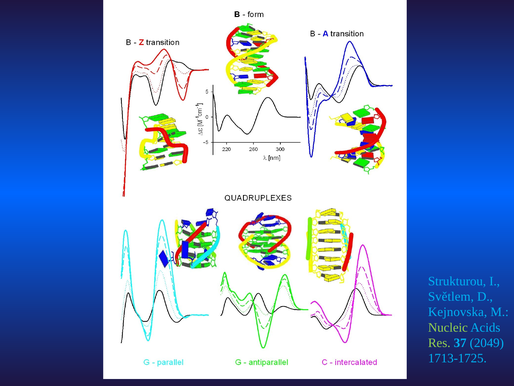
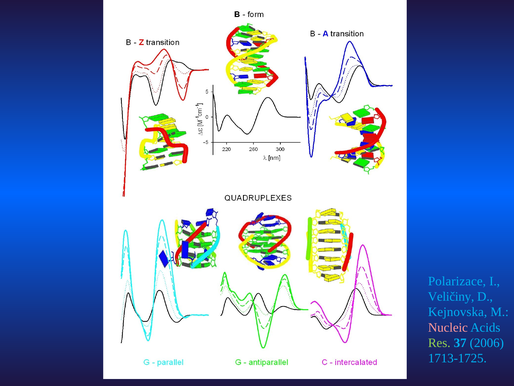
Strukturou: Strukturou -> Polarizace (457, 281)
Světlem: Světlem -> Veličiny (451, 296)
Nucleic colour: light green -> pink (448, 327)
2049: 2049 -> 2006 (487, 342)
